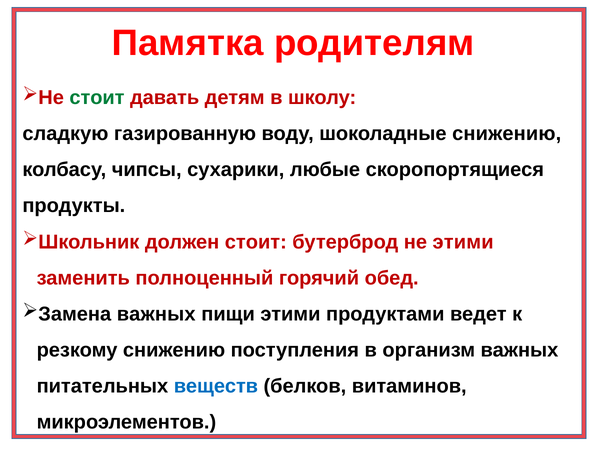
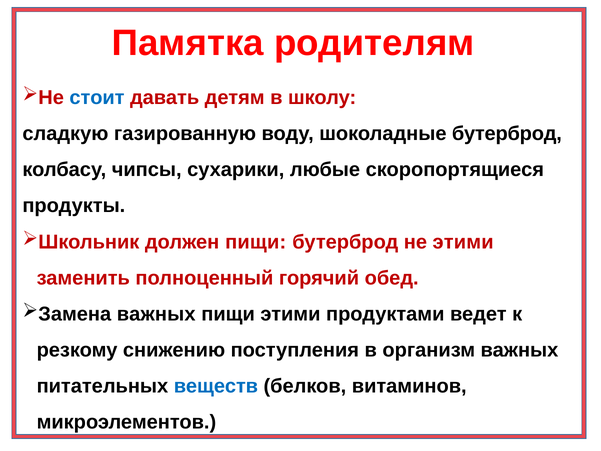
стоит colour: green -> blue (97, 98)
шоколадные снижению: снижению -> бутерброд (507, 134)
должен стоит: стоит -> пищи (256, 242)
